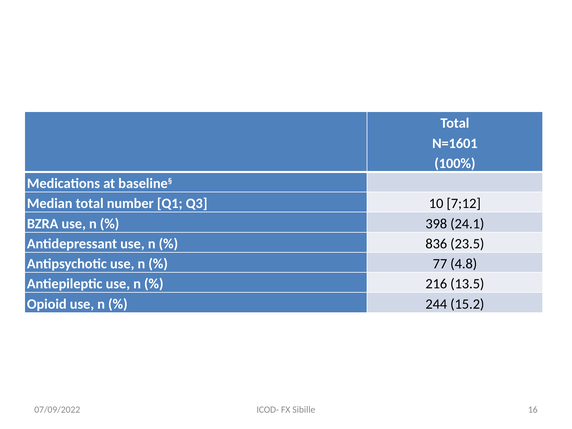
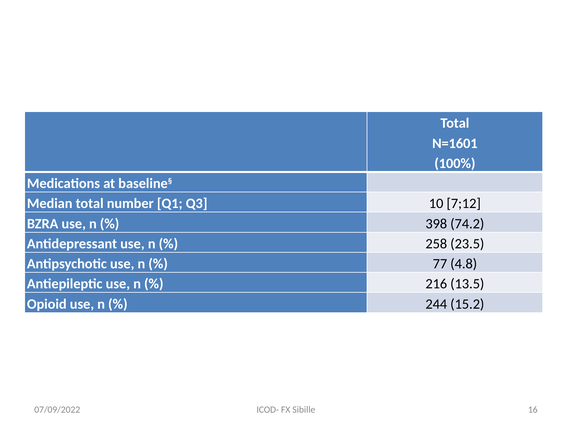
24.1: 24.1 -> 74.2 (467, 224)
836: 836 -> 258 (436, 244)
